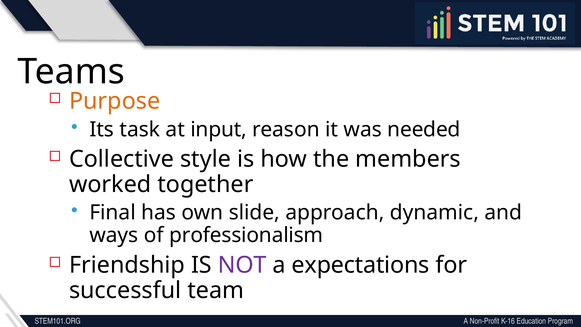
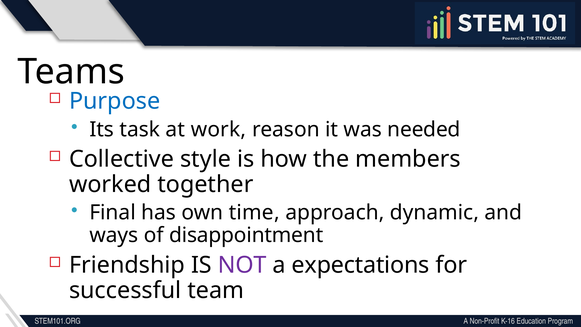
Purpose colour: orange -> blue (115, 101)
input: input -> work (218, 129)
slide: slide -> time (254, 213)
professionalism: professionalism -> disappointment (246, 235)
